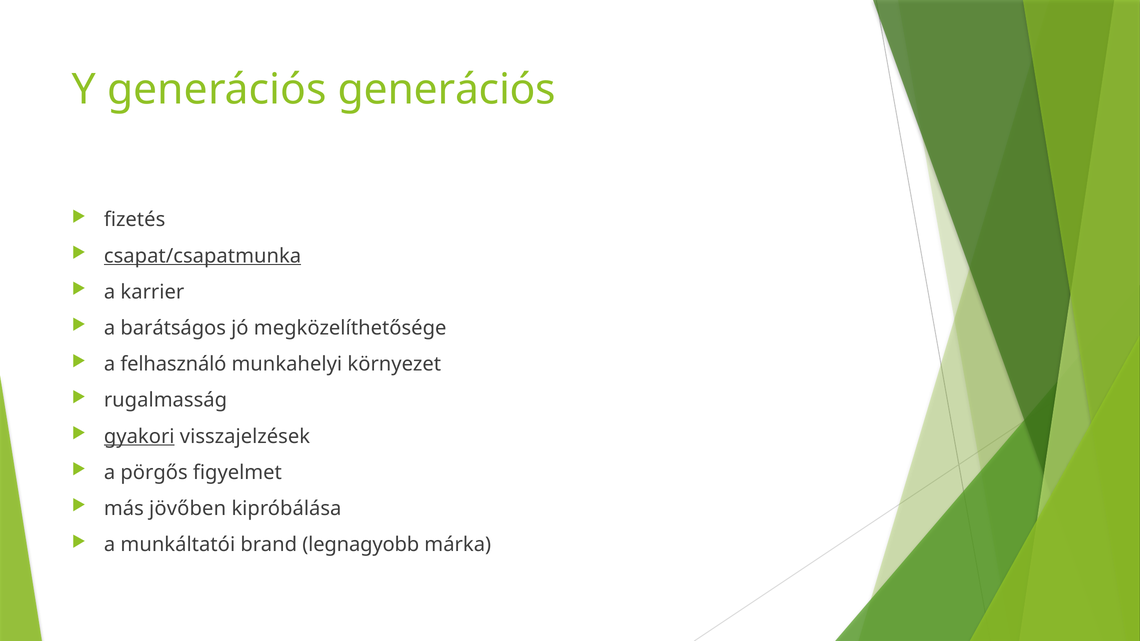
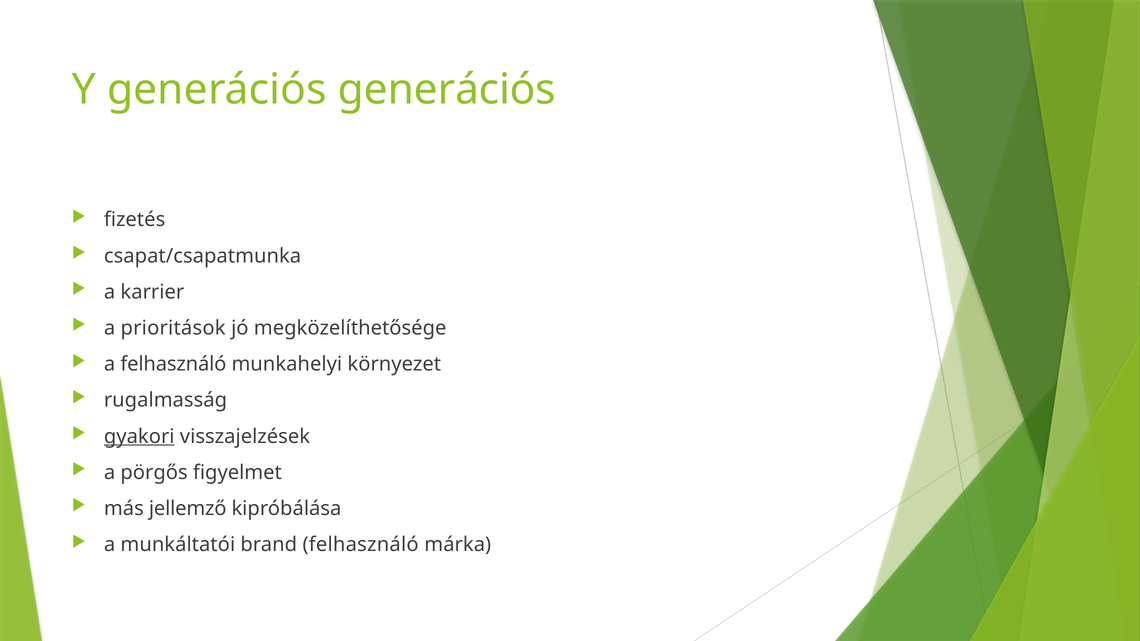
csapat/csapatmunka underline: present -> none (203, 256)
barátságos: barátságos -> prioritások (173, 328)
jövőben: jövőben -> jellemző (188, 509)
brand legnagyobb: legnagyobb -> felhasználó (361, 545)
